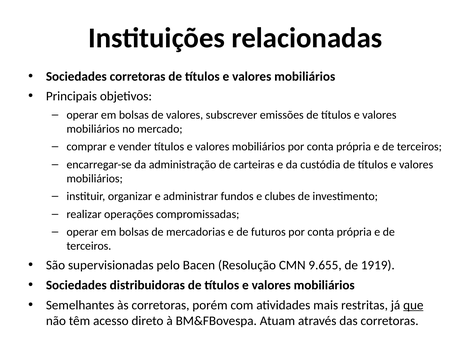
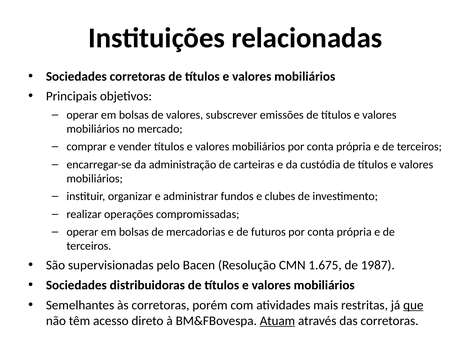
9.655: 9.655 -> 1.675 (325, 265)
1919: 1919 -> 1987 (378, 265)
Atuam underline: none -> present (277, 321)
